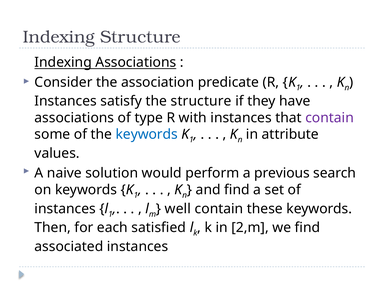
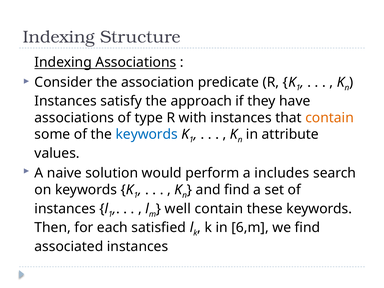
the structure: structure -> approach (201, 101)
contain colour: purple -> orange (330, 118)
previous: previous -> includes (282, 173)
2,m: 2,m -> 6,m (250, 228)
